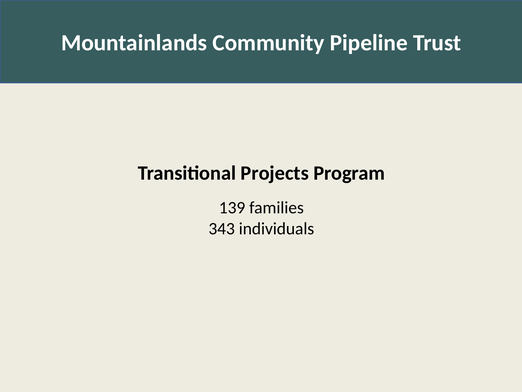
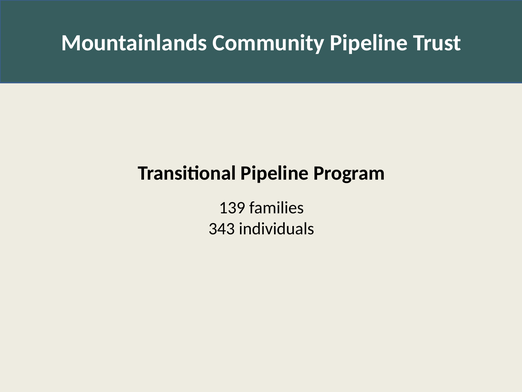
Transitional Projects: Projects -> Pipeline (275, 173)
